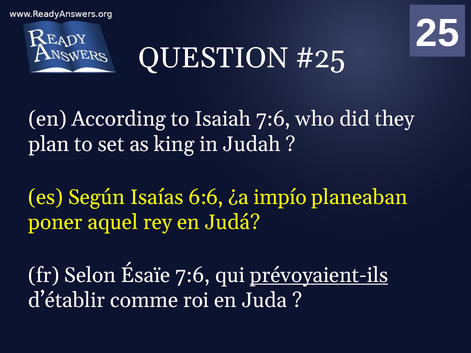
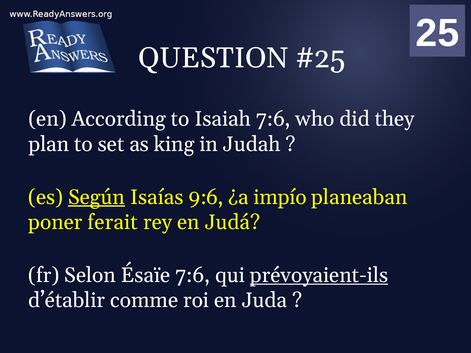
Según underline: none -> present (97, 197)
6:6: 6:6 -> 9:6 (206, 197)
aquel: aquel -> ferait (113, 222)
